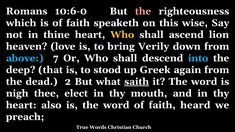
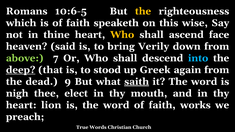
10:6-0: 10:6-0 -> 10:6-5 (71, 11)
the colour: pink -> yellow (143, 11)
lion: lion -> face (219, 35)
love: love -> said (63, 46)
above colour: light blue -> light green (25, 58)
deep underline: none -> present (21, 70)
2: 2 -> 9 (68, 82)
also: also -> lion (51, 105)
heard: heard -> works (195, 105)
